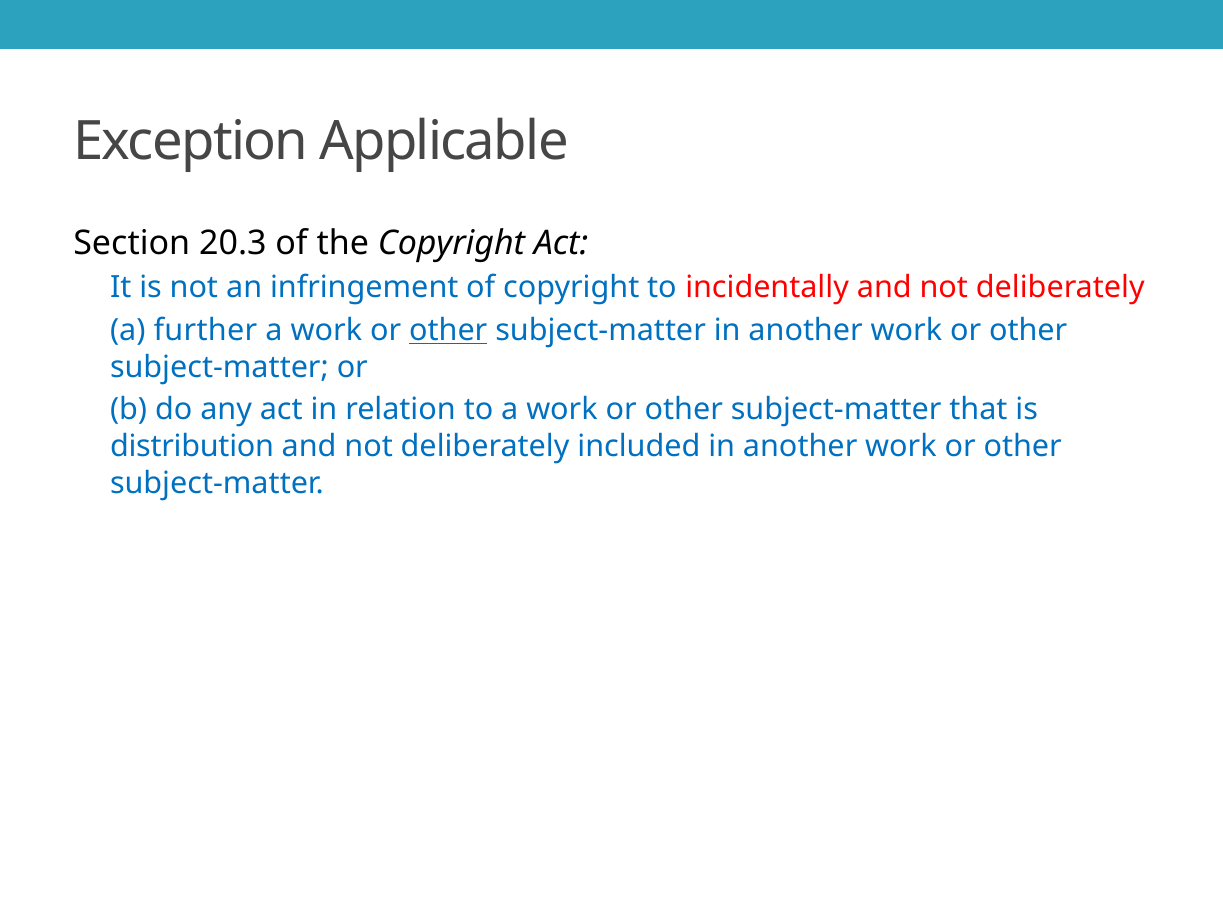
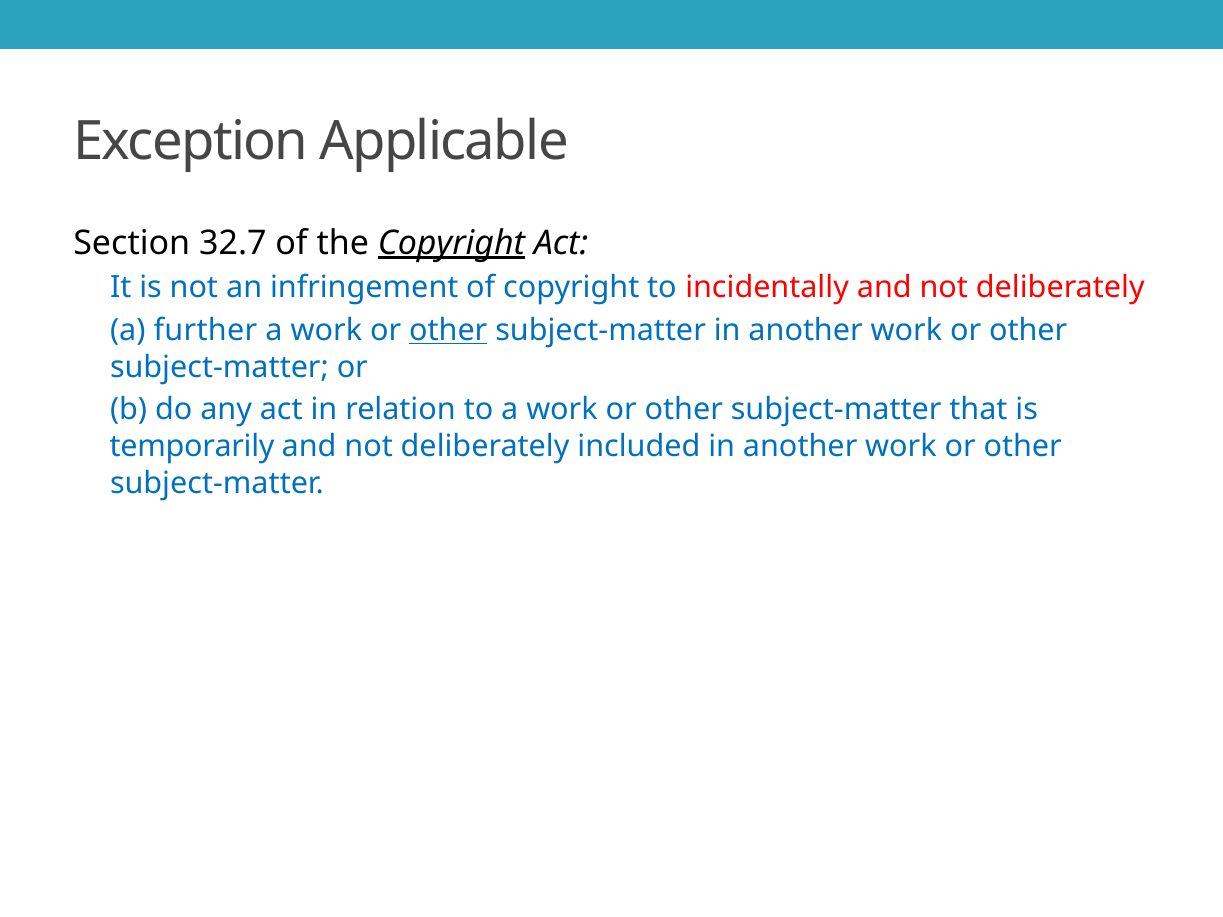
20.3: 20.3 -> 32.7 (233, 243)
Copyright underline: none -> present (451, 243)
distribution: distribution -> temporarily (192, 447)
